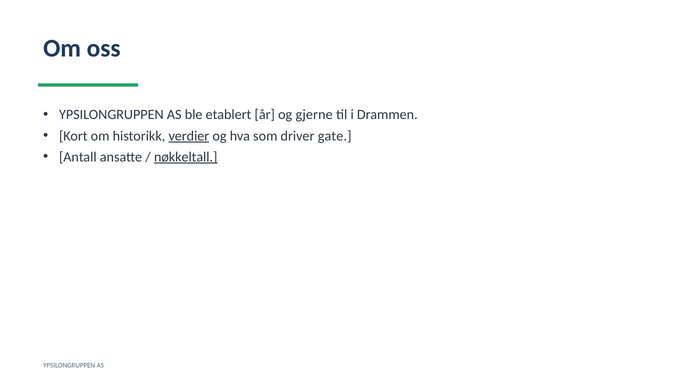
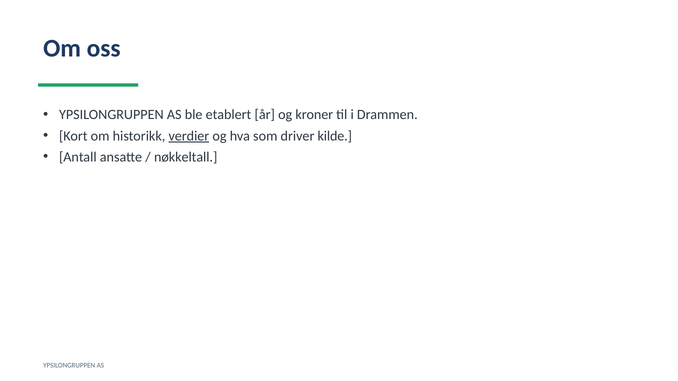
gjerne: gjerne -> kroner (314, 115)
gate: gate -> kilde (335, 136)
nøkkeltall underline: present -> none (186, 157)
